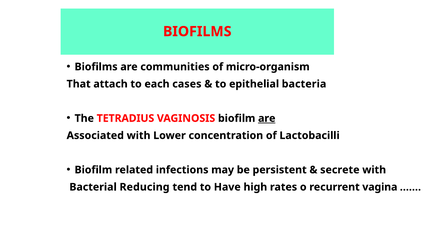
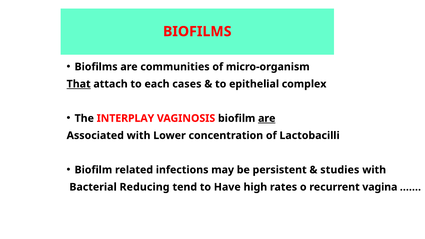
That underline: none -> present (79, 84)
bacteria: bacteria -> complex (304, 84)
TETRADIUS: TETRADIUS -> INTERPLAY (125, 118)
secrete: secrete -> studies (340, 170)
